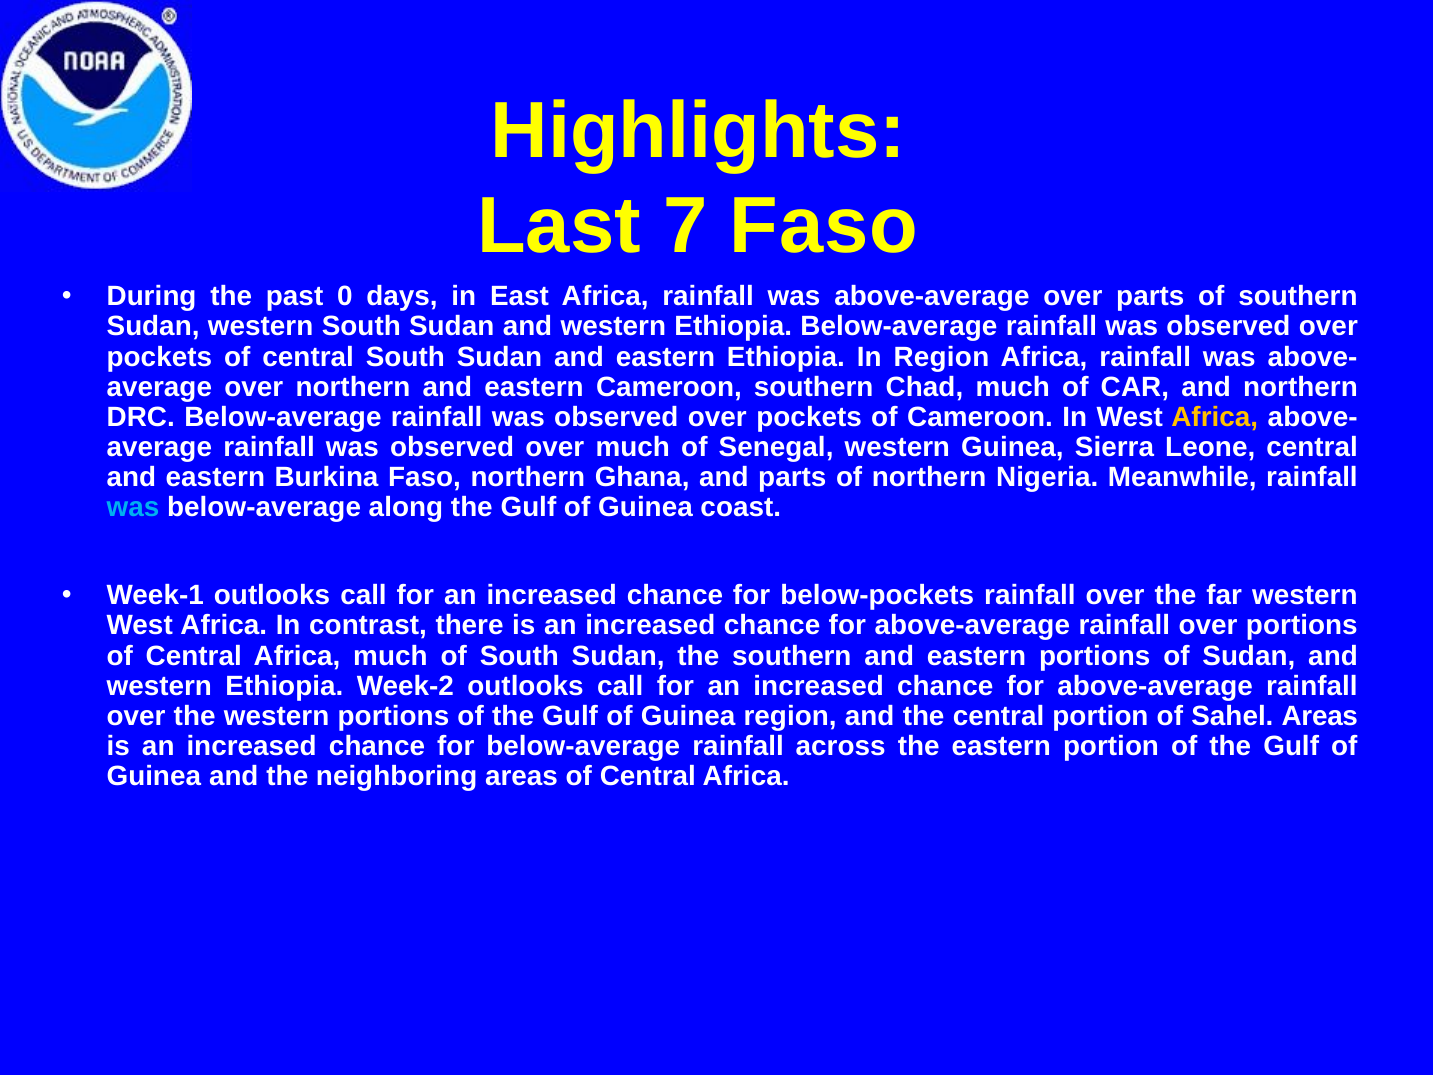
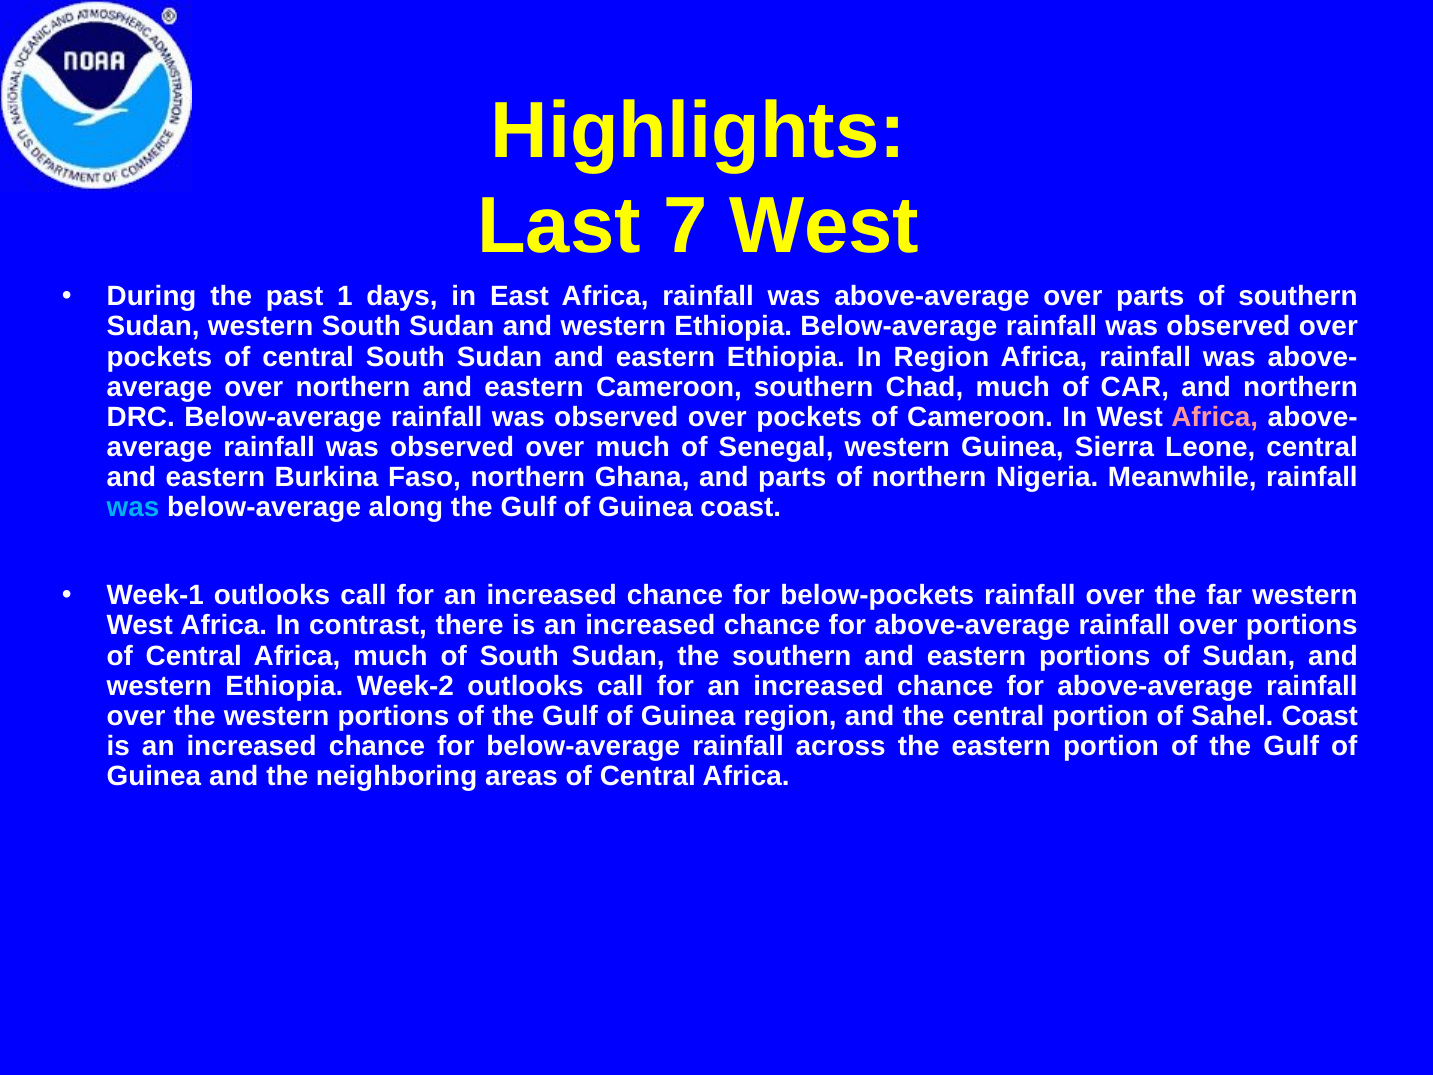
7 Faso: Faso -> West (824, 226)
0: 0 -> 1 (345, 297)
Africa colour: yellow -> pink (1215, 417)
Sahel Areas: Areas -> Coast (1320, 716)
